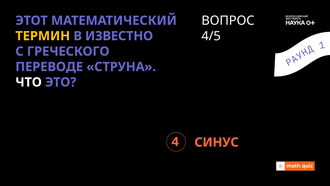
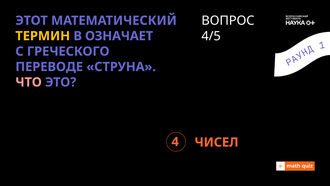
ИЗВЕСТНО: ИЗВЕСТНО -> ОЗНАЧАЕТ (119, 36)
ЧТО colour: white -> pink (29, 82)
СИНУС: СИНУС -> ЧИСЕЛ (217, 142)
